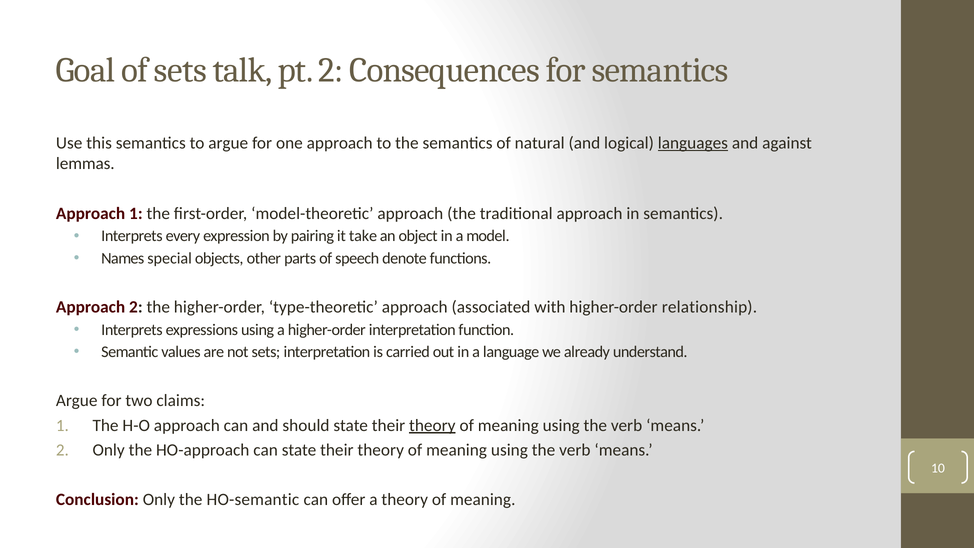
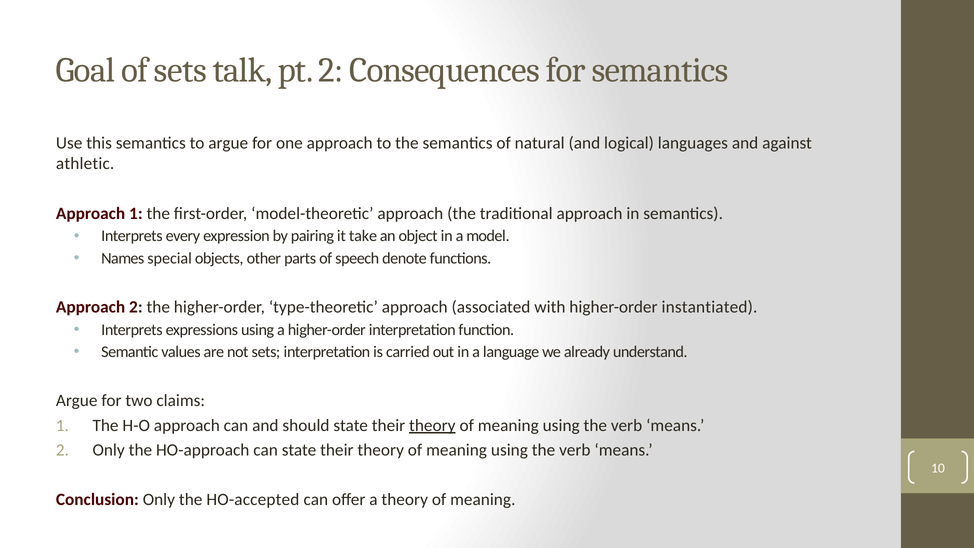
languages underline: present -> none (693, 143)
lemmas: lemmas -> athletic (85, 164)
relationship: relationship -> instantiated (709, 307)
HO-semantic: HO-semantic -> HO-accepted (253, 499)
